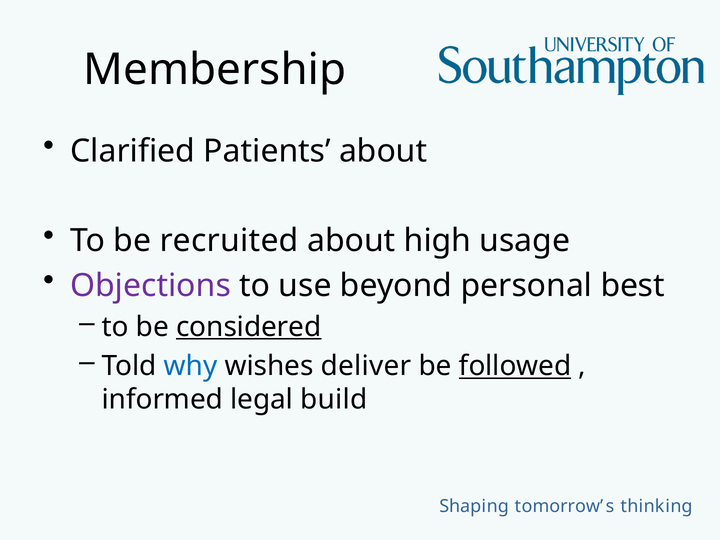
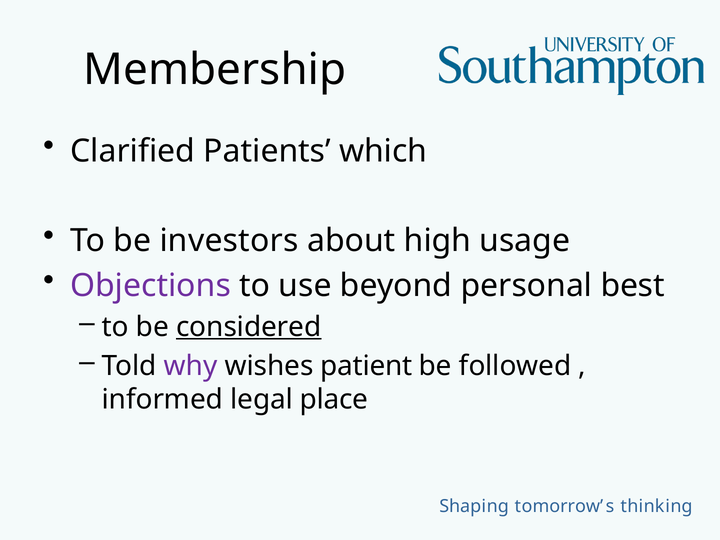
Patients about: about -> which (383, 151)
recruited: recruited -> investors (229, 241)
why colour: blue -> purple (191, 366)
deliver: deliver -> patient (366, 366)
followed underline: present -> none (515, 366)
build: build -> place (334, 400)
